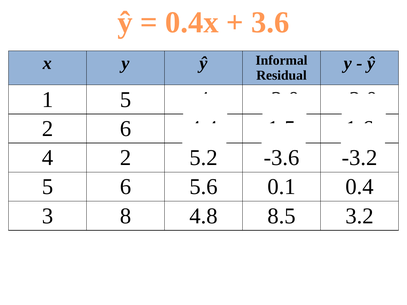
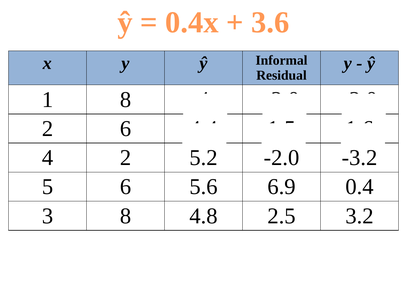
1 5: 5 -> 8 (126, 100)
5.2 -3.6: -3.6 -> -2.0 (281, 158)
0.1: 0.1 -> 6.9 (281, 187)
8.5: 8.5 -> 2.5 (281, 216)
